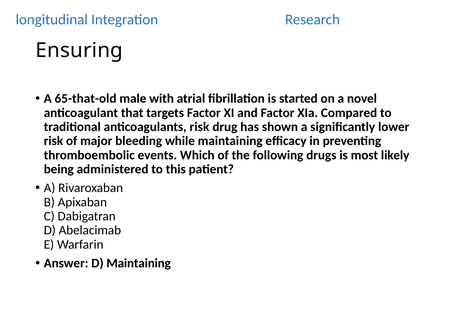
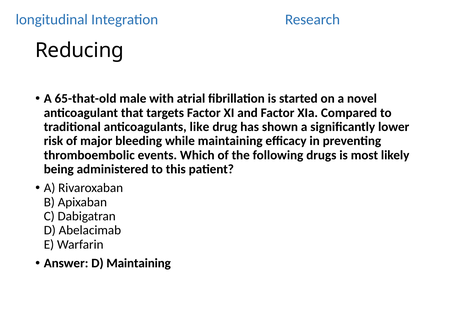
Ensuring: Ensuring -> Reducing (79, 50)
anticoagulants risk: risk -> like (199, 127)
